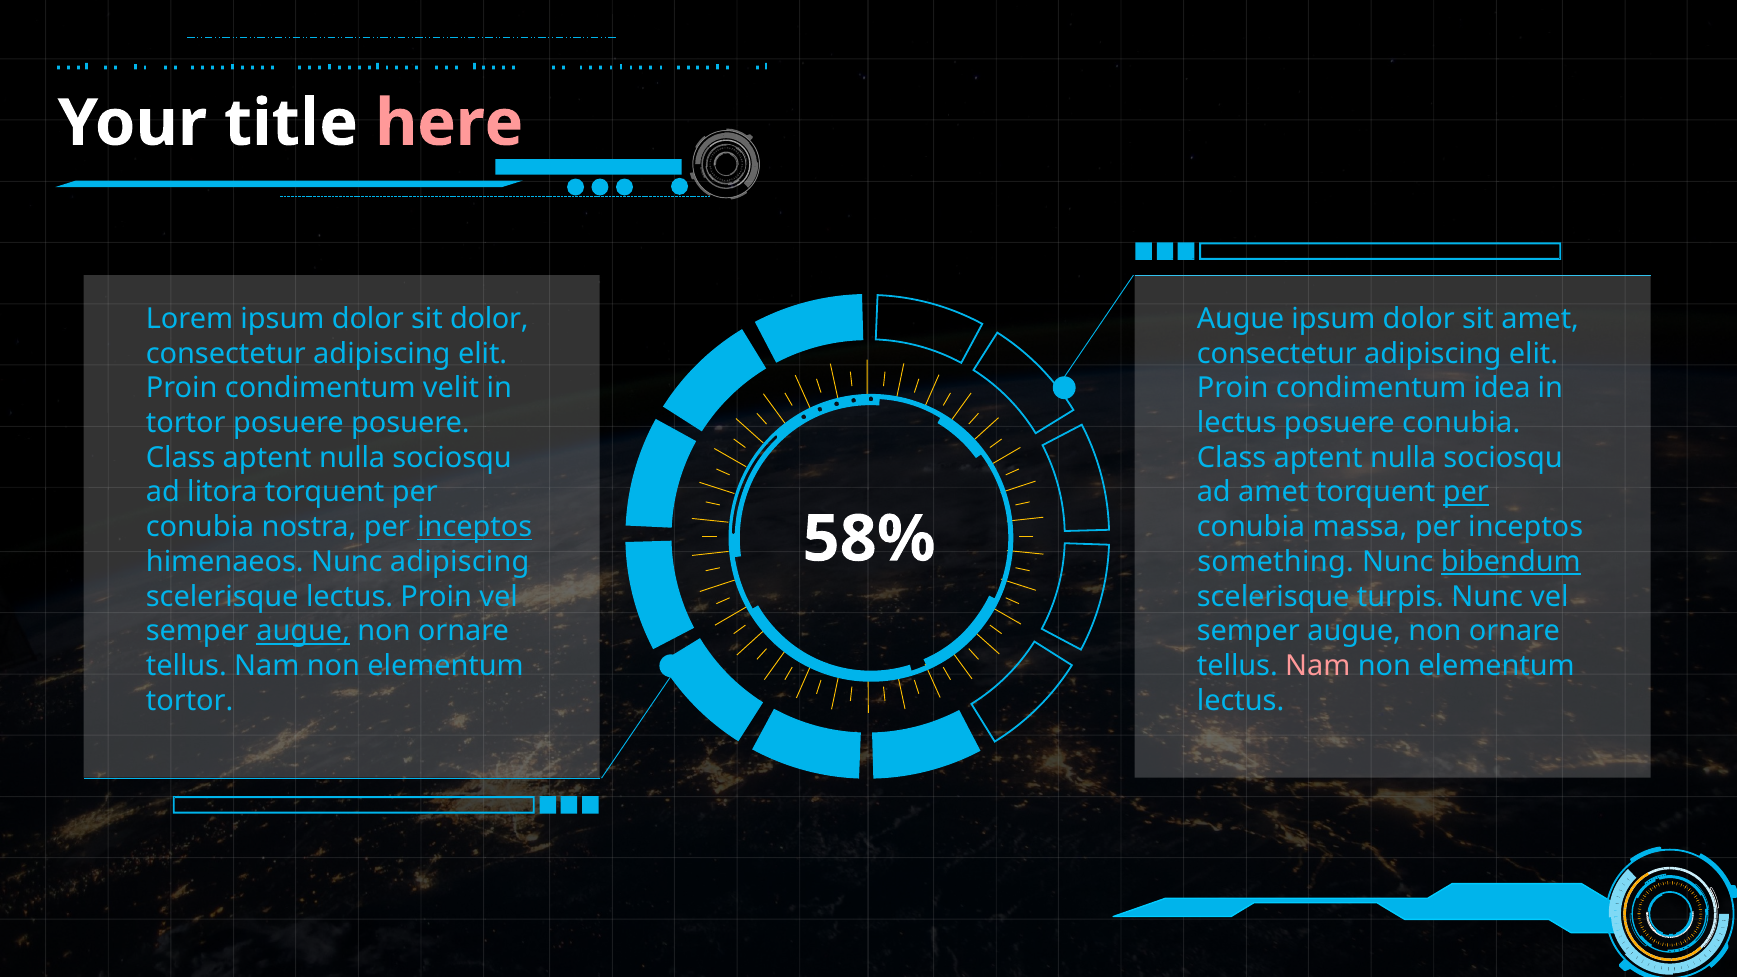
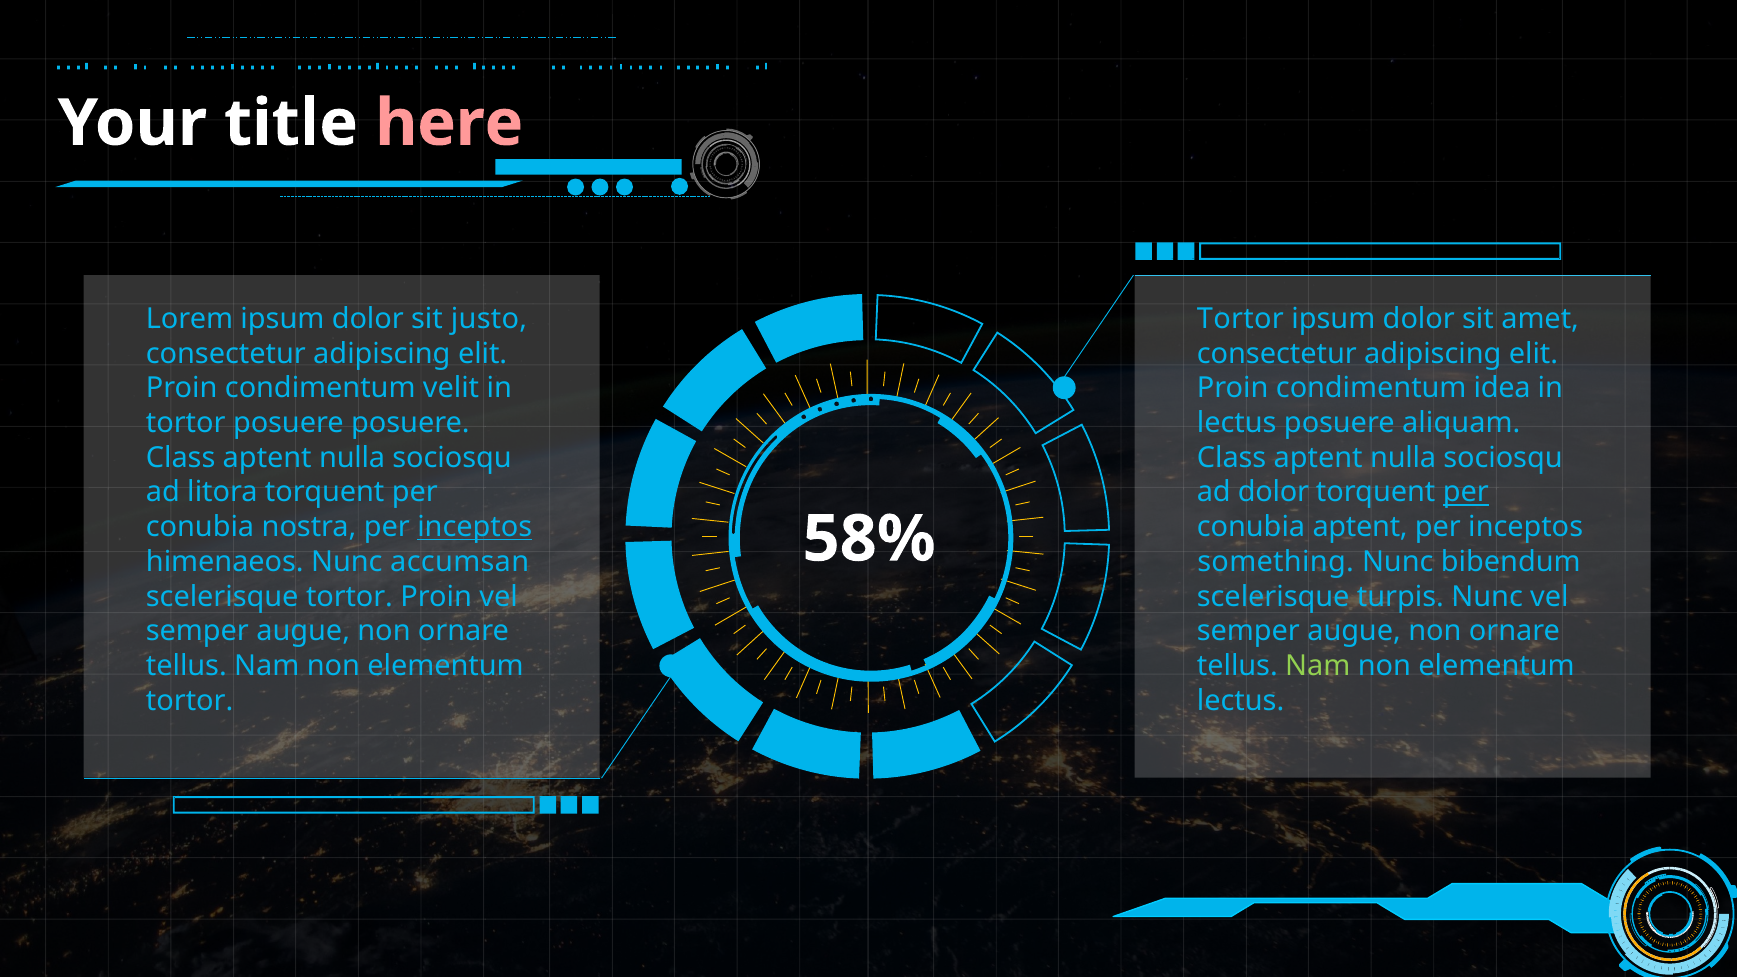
sit dolor: dolor -> justo (489, 319)
Augue: Augue -> Tortor (1240, 319)
posuere conubia: conubia -> aliquam (1461, 423)
ad amet: amet -> dolor (1274, 492)
conubia massa: massa -> aptent (1360, 527)
Nunc adipiscing: adipiscing -> accumsan (460, 562)
bibendum underline: present -> none (1511, 562)
scelerisque lectus: lectus -> tortor (350, 597)
augue underline: present -> none (303, 631)
Nam colour: pink -> light green (1318, 666)
